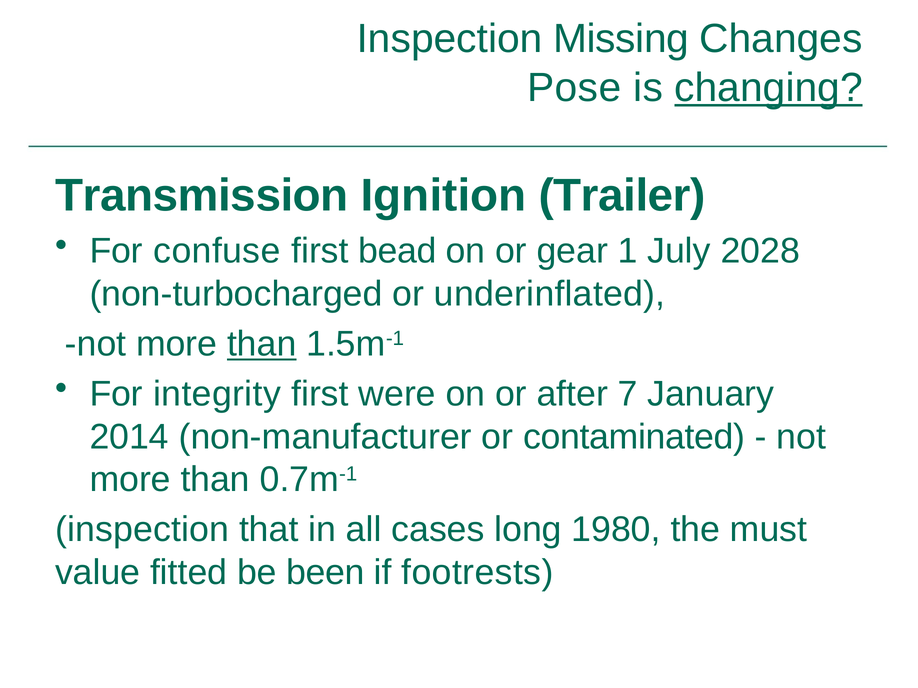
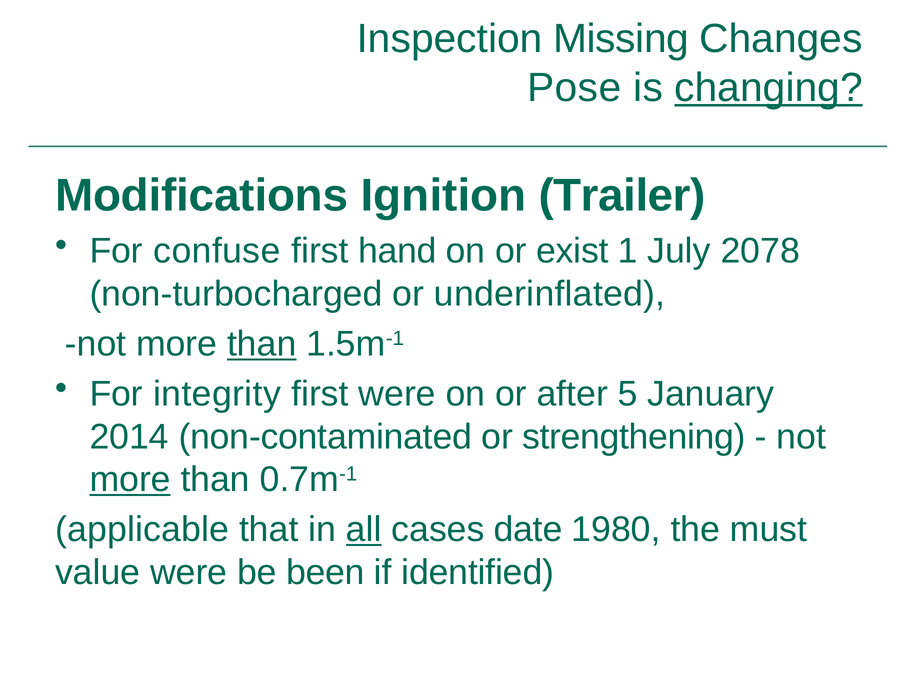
Transmission: Transmission -> Modifications (202, 196)
bead: bead -> hand (397, 251)
gear: gear -> exist (572, 251)
2028: 2028 -> 2078 (760, 251)
7: 7 -> 5 (628, 394)
non-manufacturer: non-manufacturer -> non-contaminated (325, 437)
contaminated: contaminated -> strengthening (634, 437)
more underline: none -> present (130, 480)
inspection: inspection -> applicable (142, 530)
all underline: none -> present (364, 530)
long: long -> date (528, 530)
value fitted: fitted -> were (189, 573)
footrests: footrests -> identified (478, 573)
